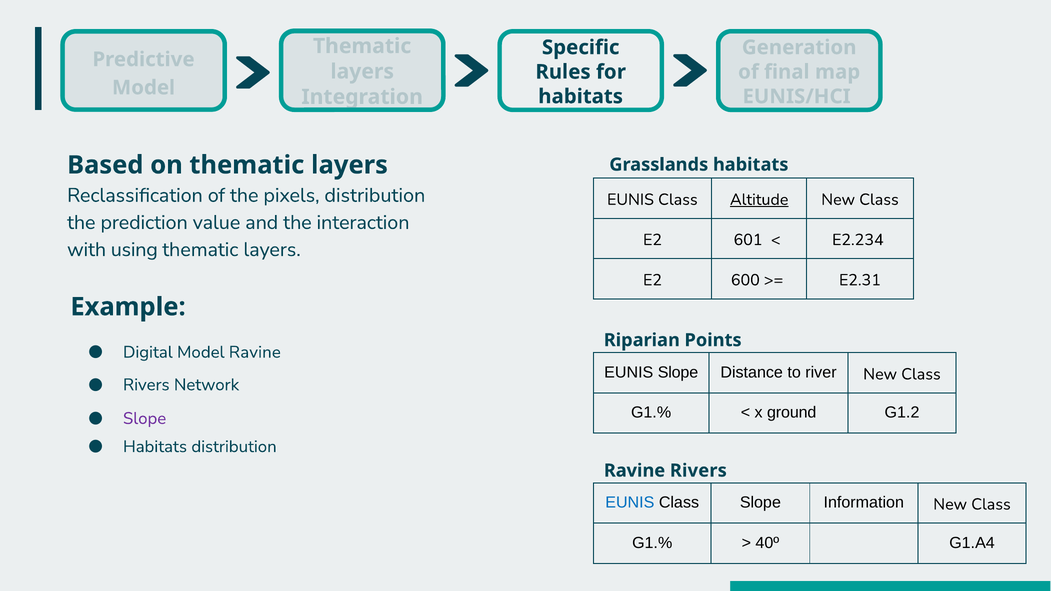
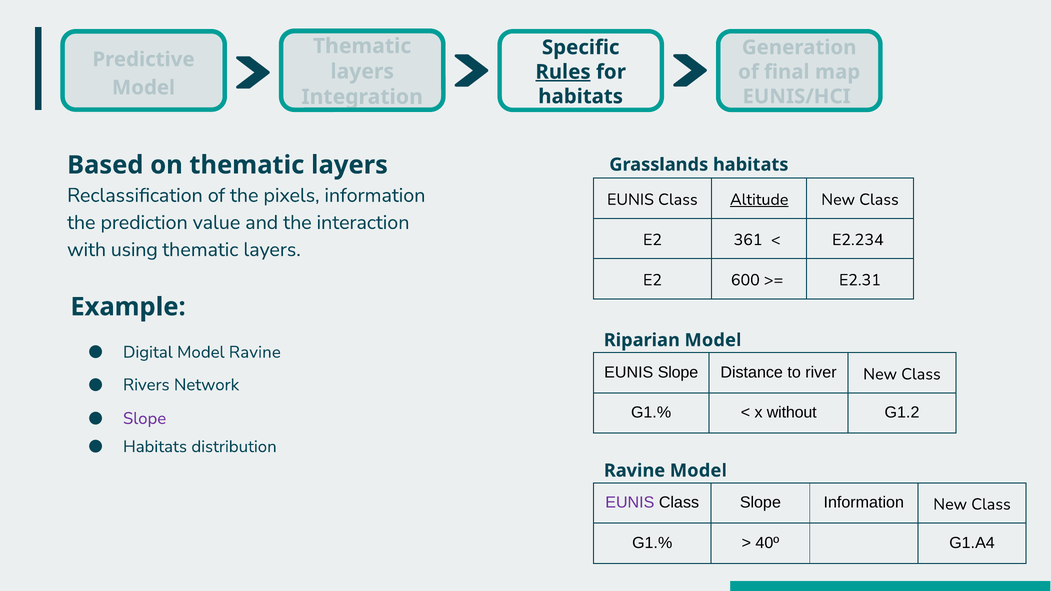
Rules underline: none -> present (563, 72)
pixels distribution: distribution -> information (375, 195)
601: 601 -> 361 (748, 240)
Riparian Points: Points -> Model (713, 340)
ground: ground -> without (792, 413)
Ravine Rivers: Rivers -> Model (698, 471)
EUNIS colour: blue -> purple (630, 503)
